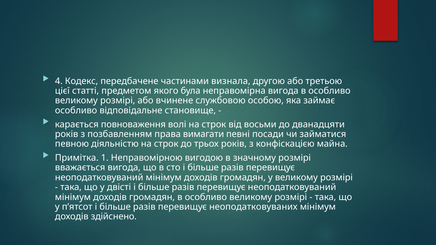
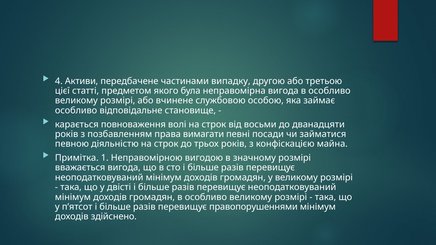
Кодекс: Кодекс -> Активи (82, 81)
визнала: визнала -> випадку (231, 81)
неоподатковуваних: неоподатковуваних -> правопорушеннями (253, 207)
